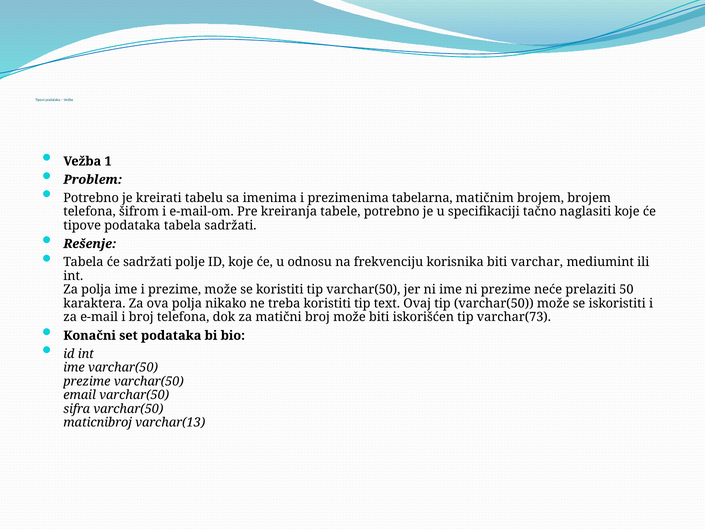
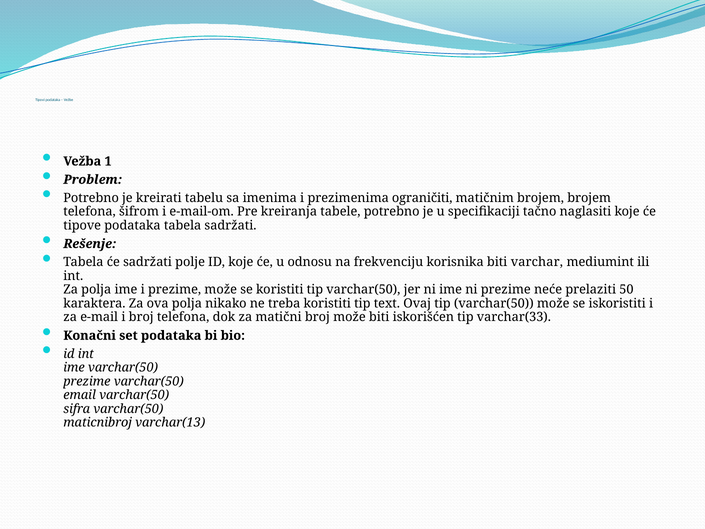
tabelarna: tabelarna -> ograničiti (422, 198)
varchar(73: varchar(73 -> varchar(33 (514, 317)
